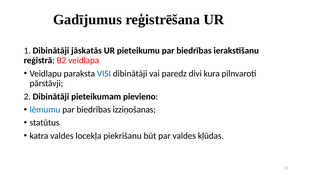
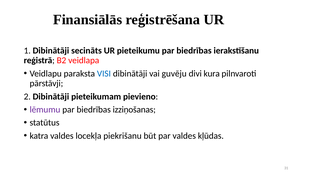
Gadījumus: Gadījumus -> Finansiālās (88, 20)
jāskatās: jāskatās -> secināts (86, 50)
paredz: paredz -> guvēju (174, 73)
lēmumu colour: blue -> purple (45, 109)
